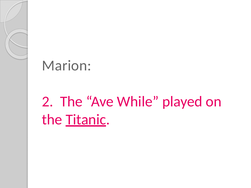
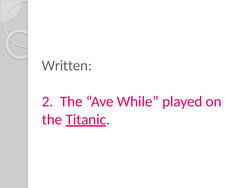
Marion: Marion -> Written (67, 66)
